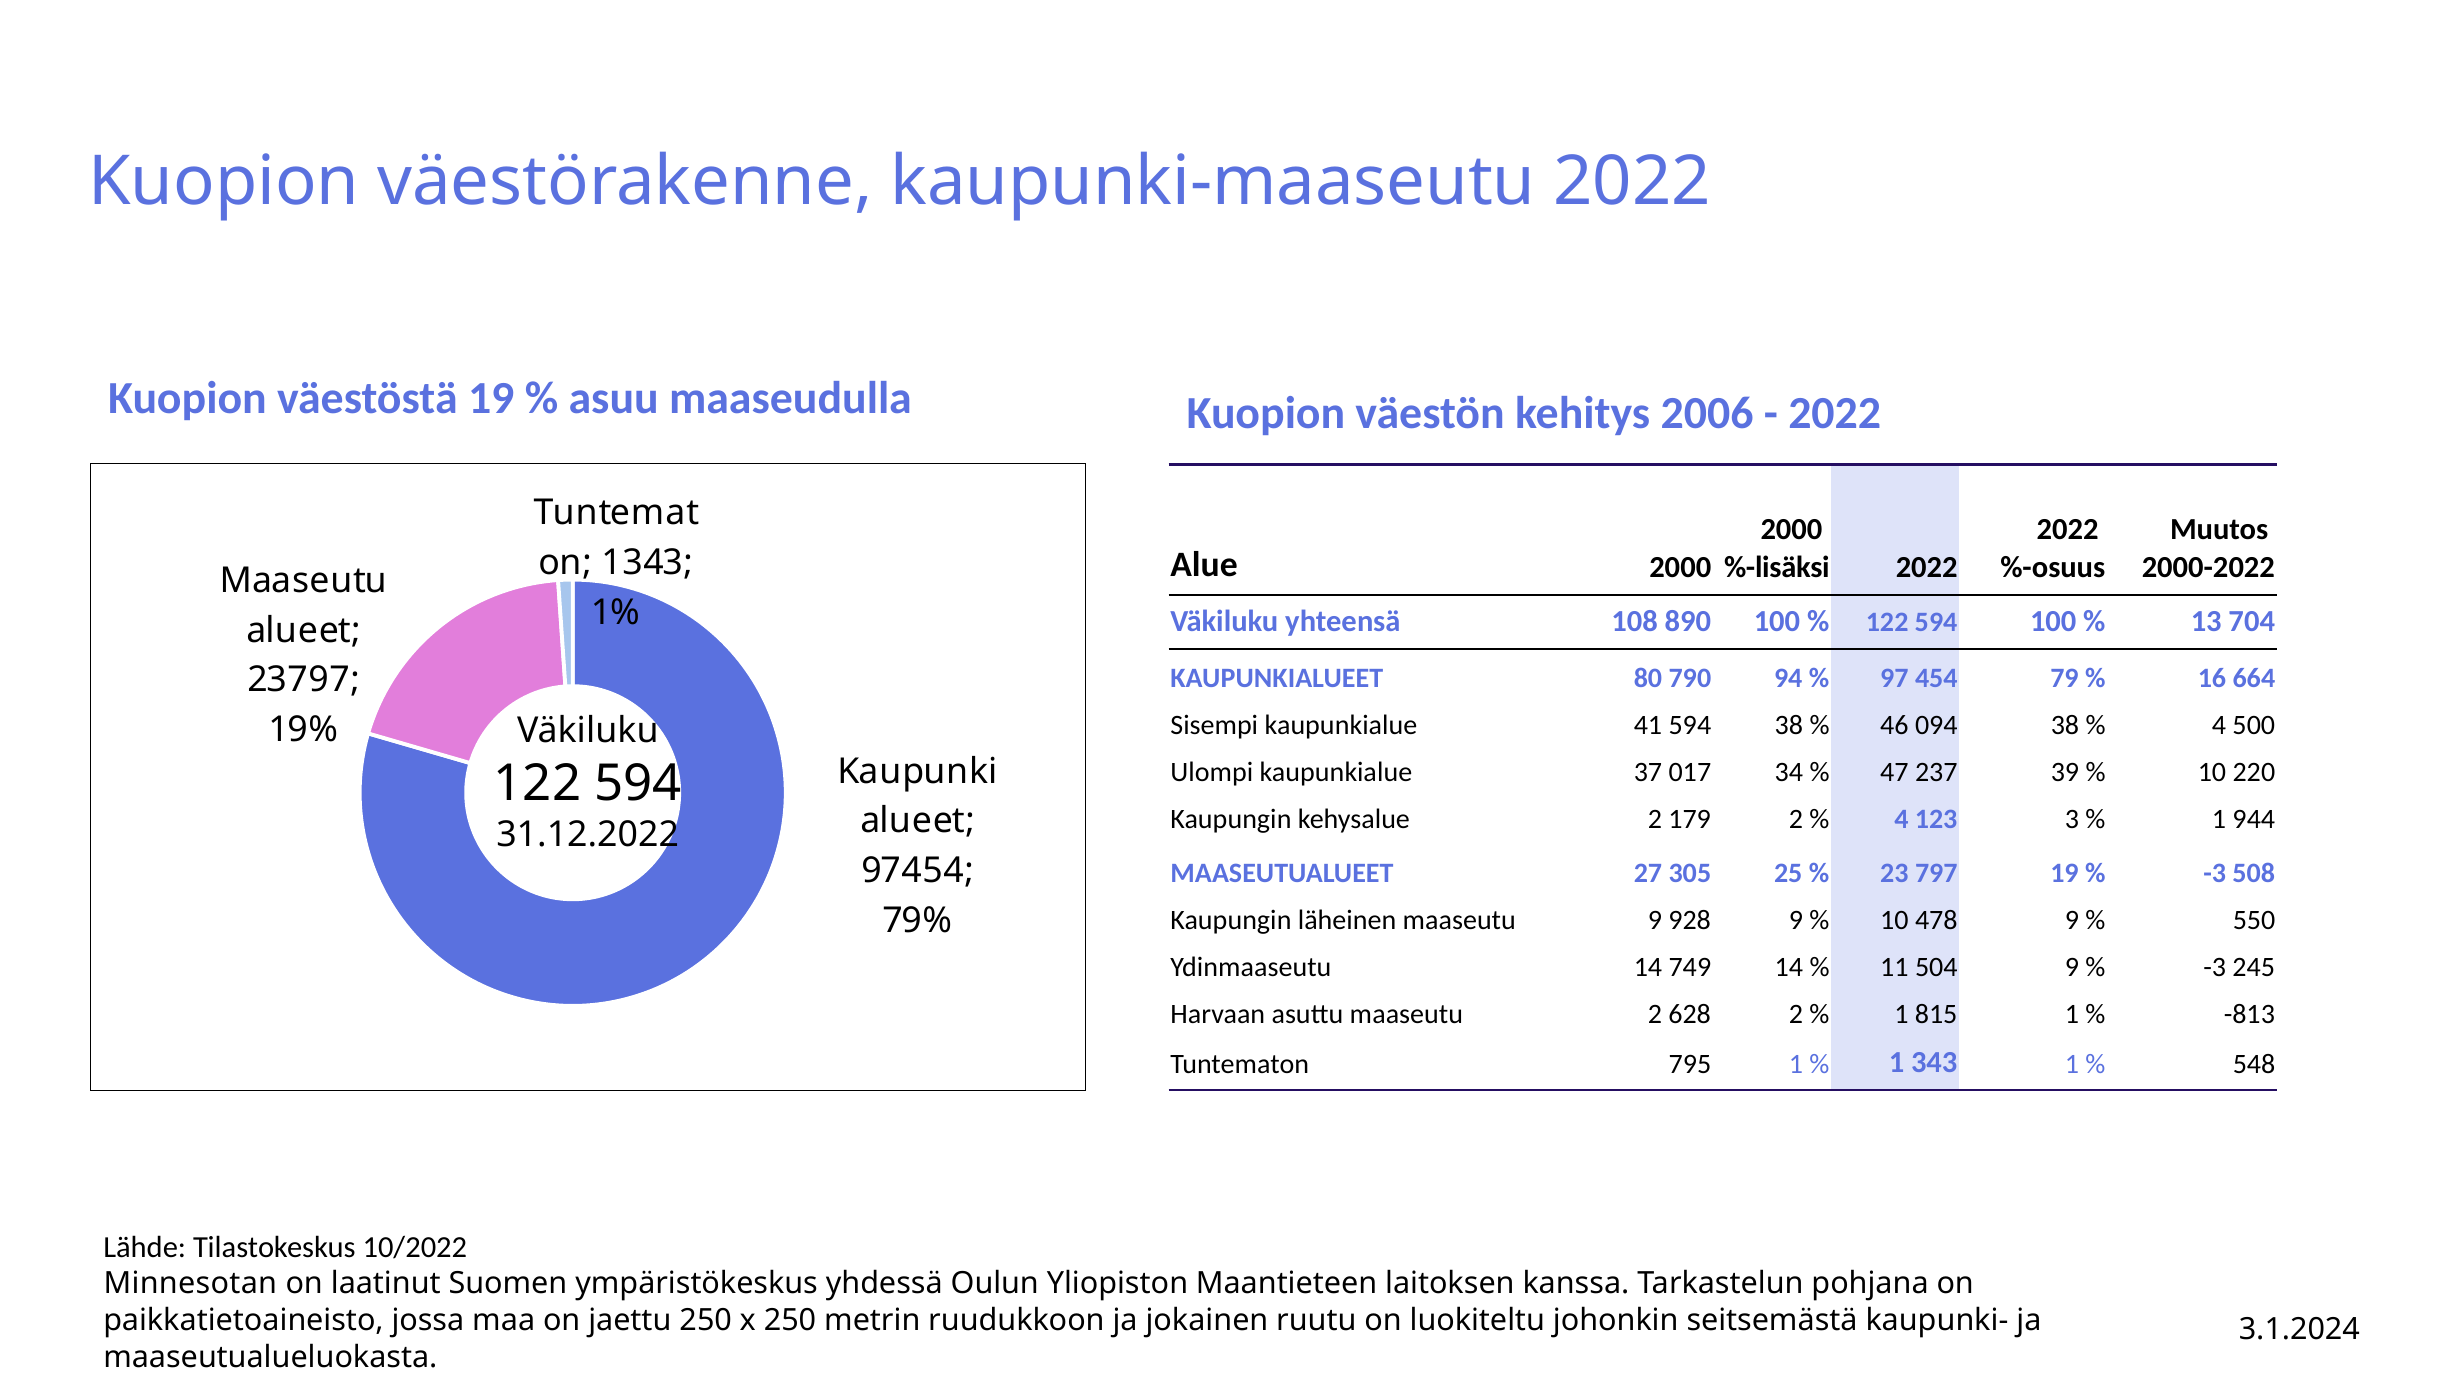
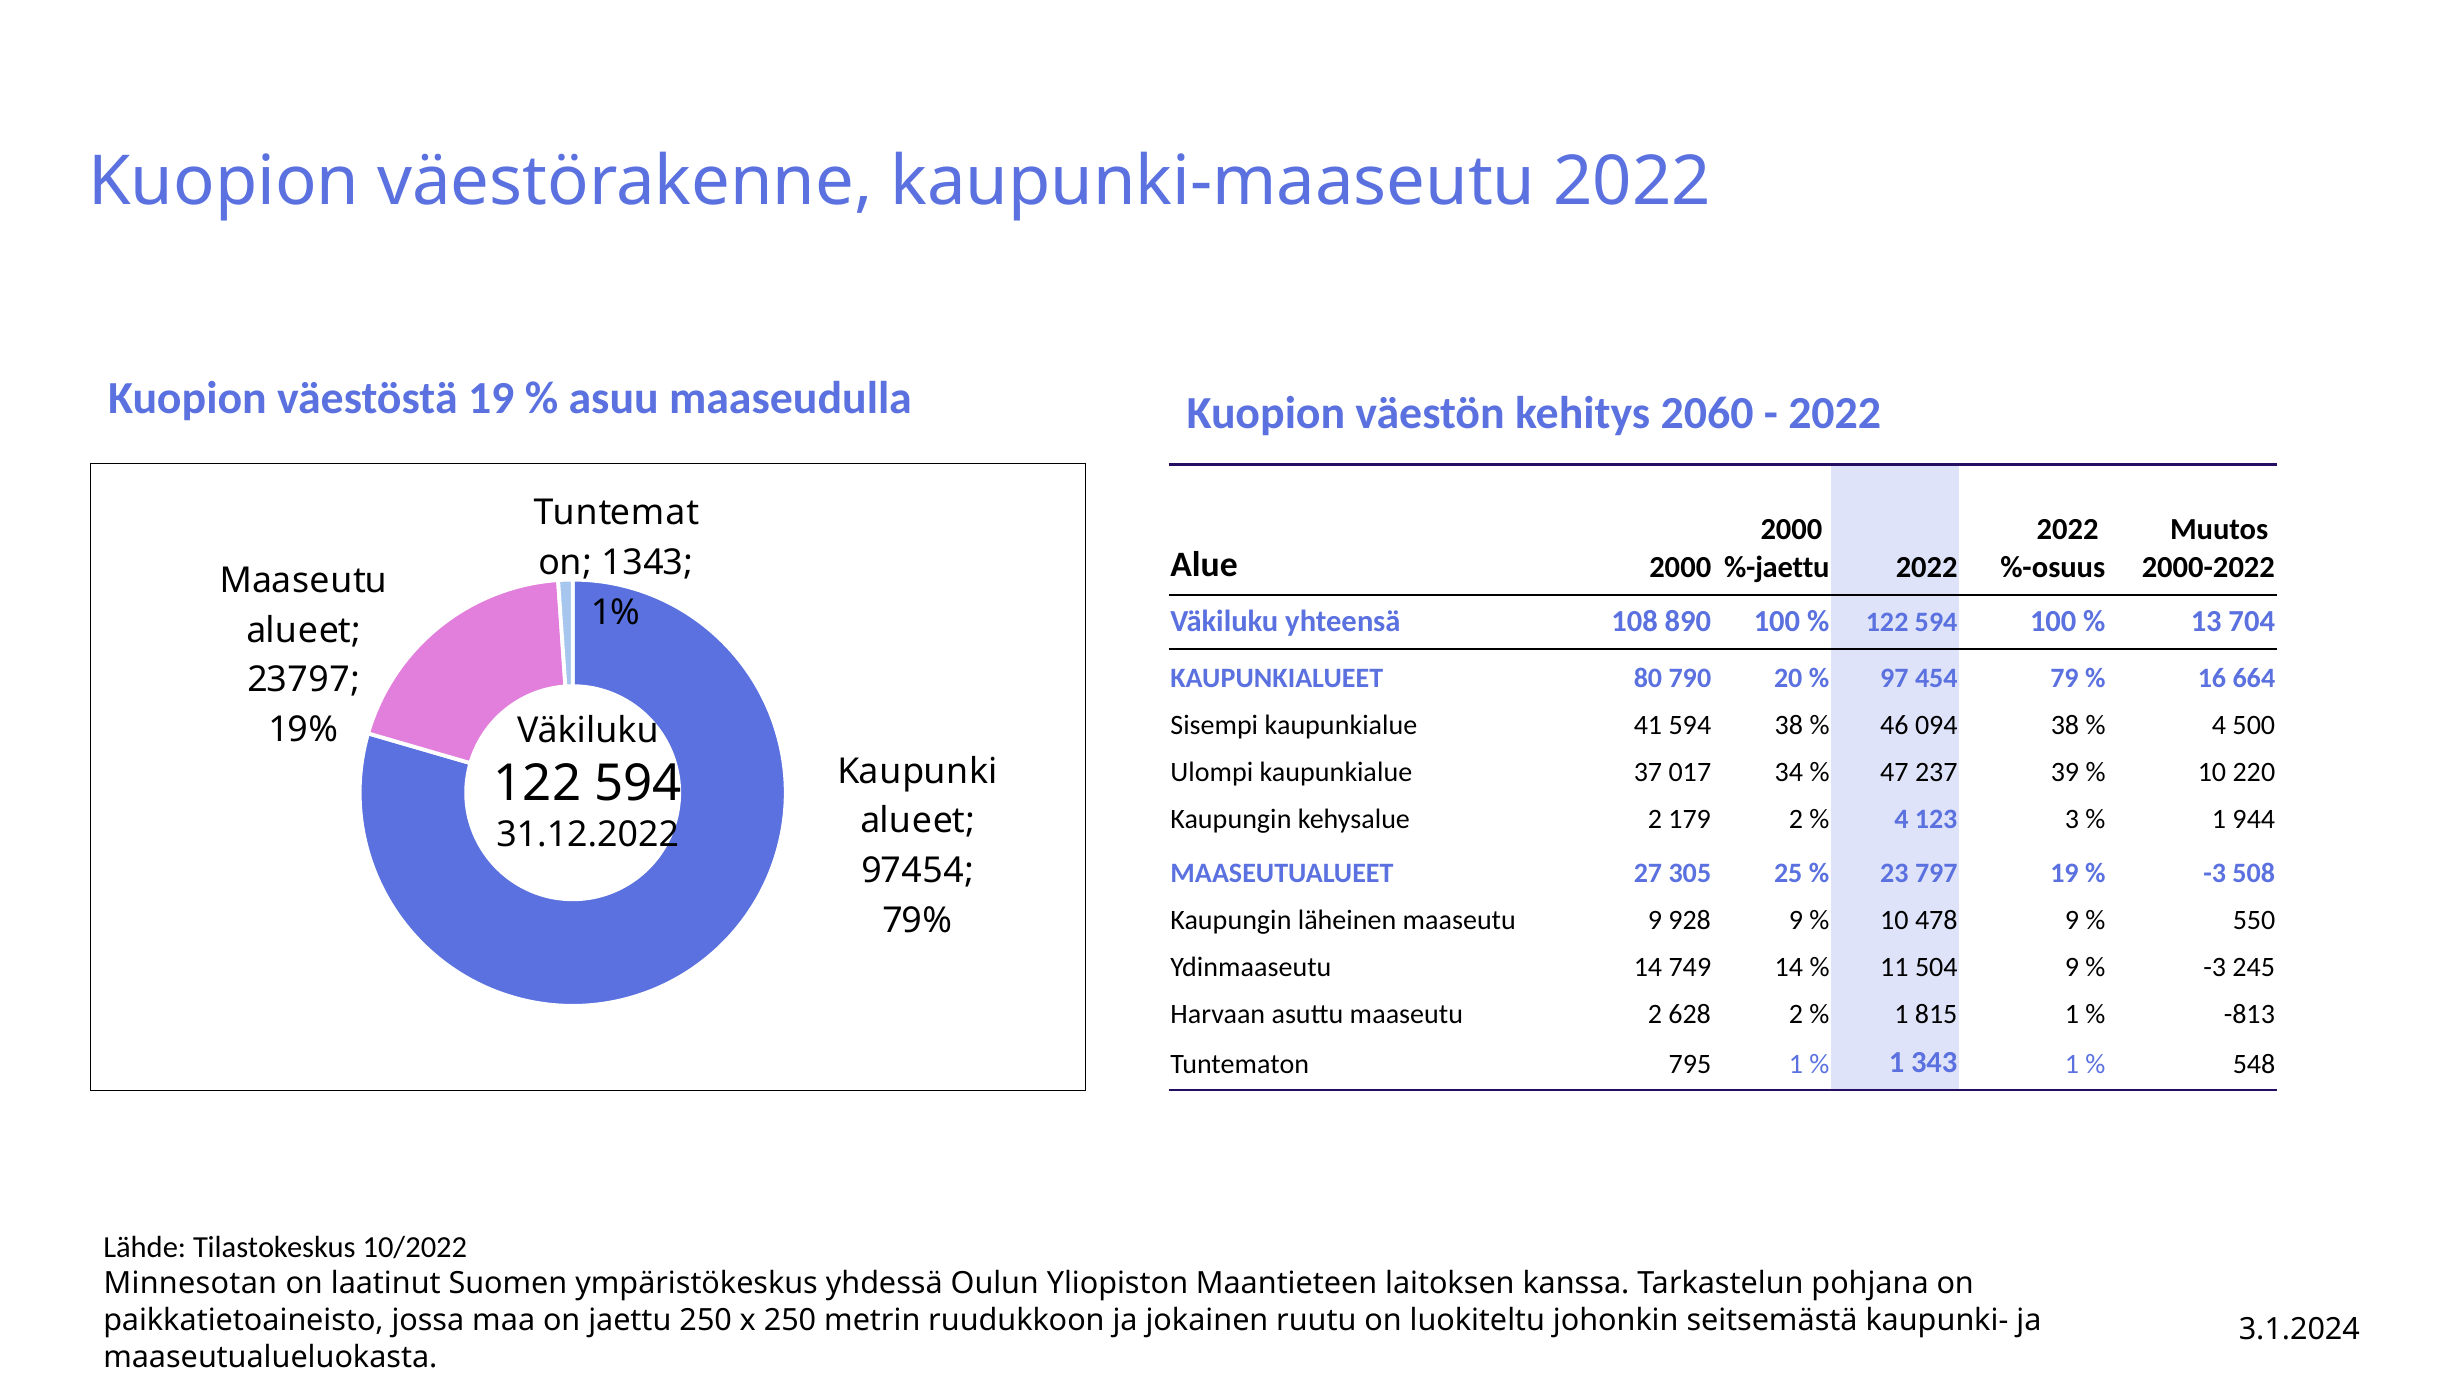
2006: 2006 -> 2060 (1707, 414)
%-lisäksi: %-lisäksi -> %-jaettu (1777, 567)
94: 94 -> 20 (1788, 678)
